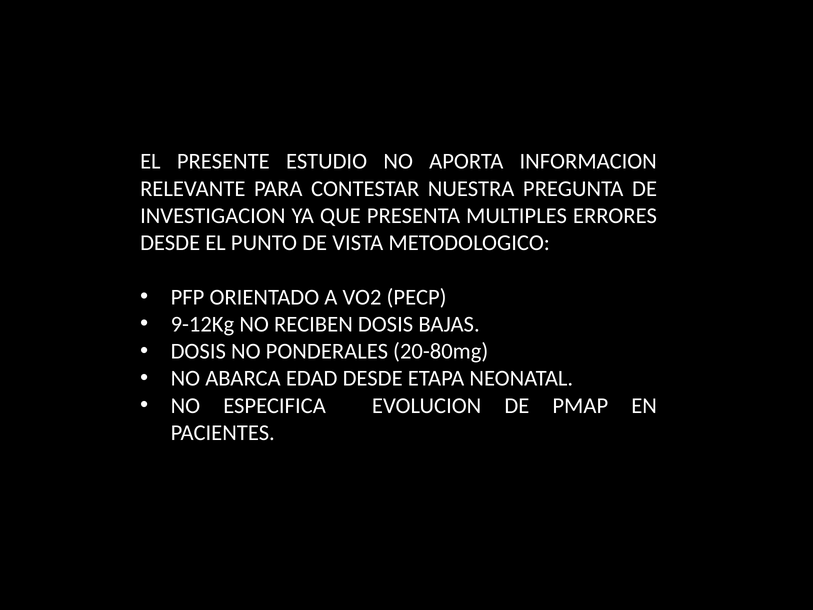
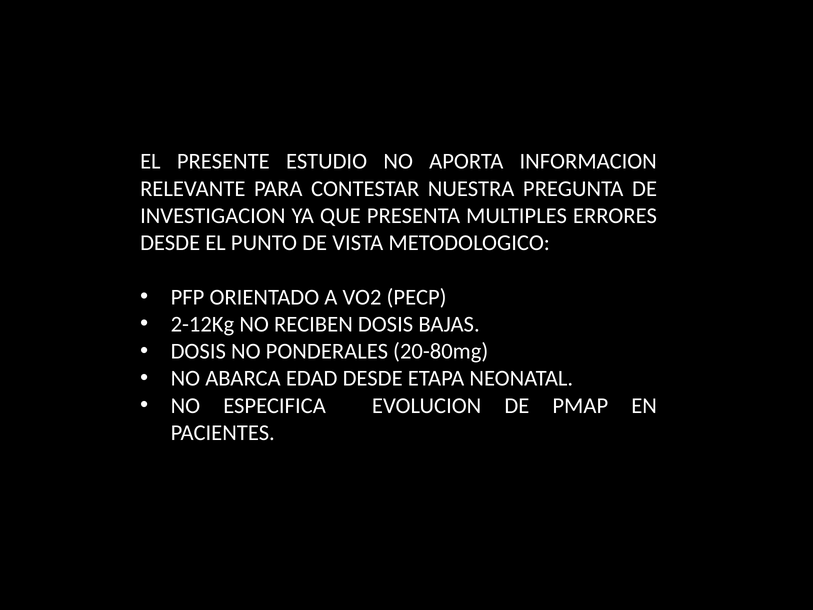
9-12Kg: 9-12Kg -> 2-12Kg (202, 324)
